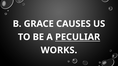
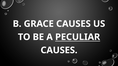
WORKS: WORKS -> CAUSES (59, 50)
